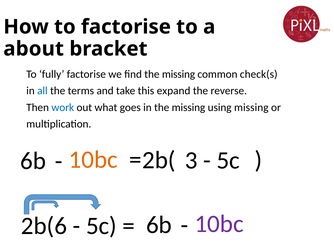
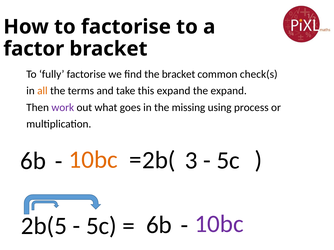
about: about -> factor (34, 49)
find the missing: missing -> bracket (179, 74)
all colour: blue -> orange (42, 91)
the reverse: reverse -> expand (229, 91)
work colour: blue -> purple (63, 108)
using missing: missing -> process (251, 108)
2b(6: 2b(6 -> 2b(5 (44, 226)
